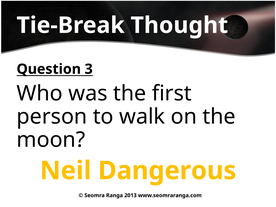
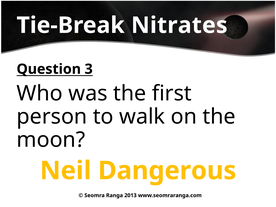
Thought: Thought -> Nitrates (179, 25)
